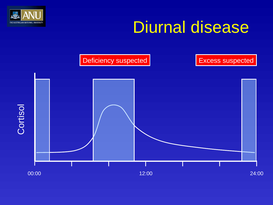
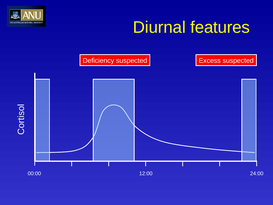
disease: disease -> features (220, 27)
